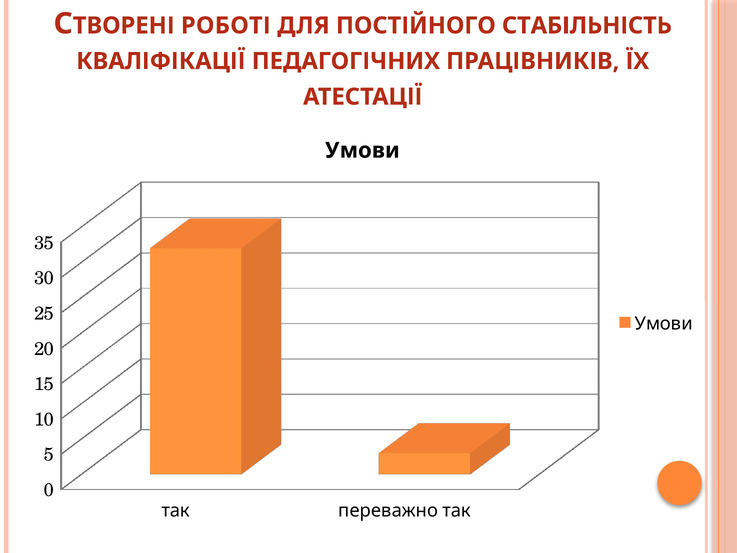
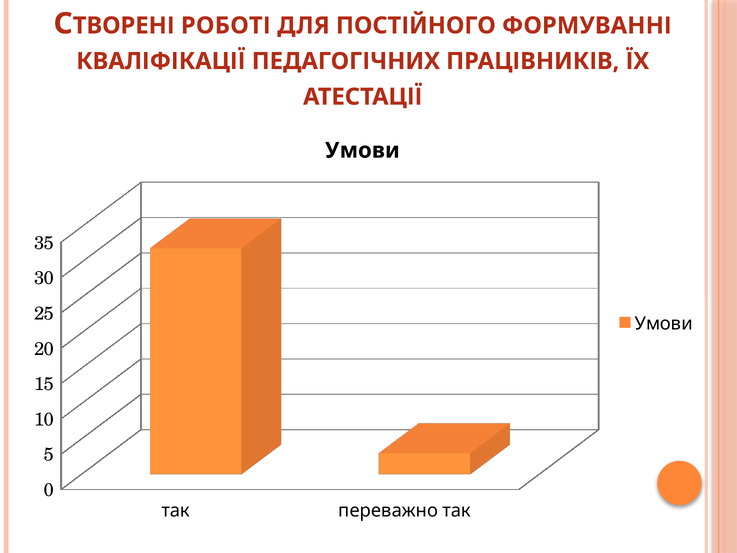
СТАБІЛЬНІСТЬ: СТАБІЛЬНІСТЬ -> ФОРМУВАННІ (587, 26)
